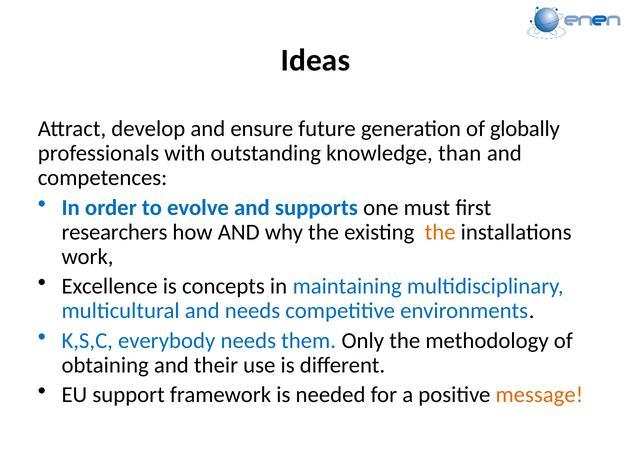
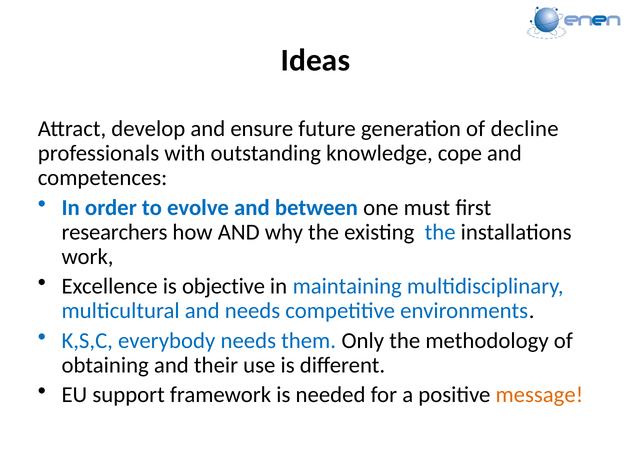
globally: globally -> decline (525, 129)
than: than -> cope (460, 153)
supports: supports -> between (316, 208)
the colour: orange -> blue (440, 232)
concepts: concepts -> objective (224, 286)
